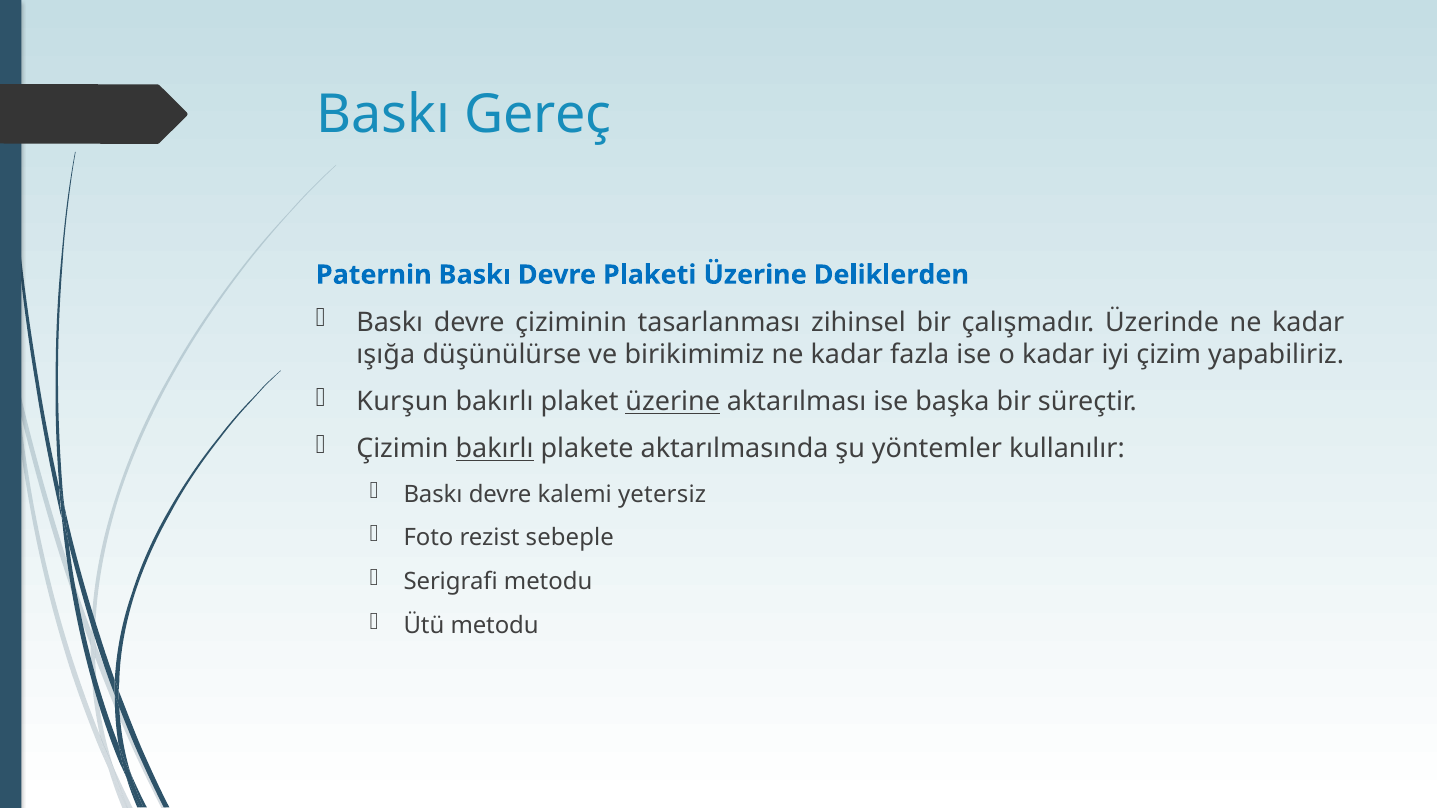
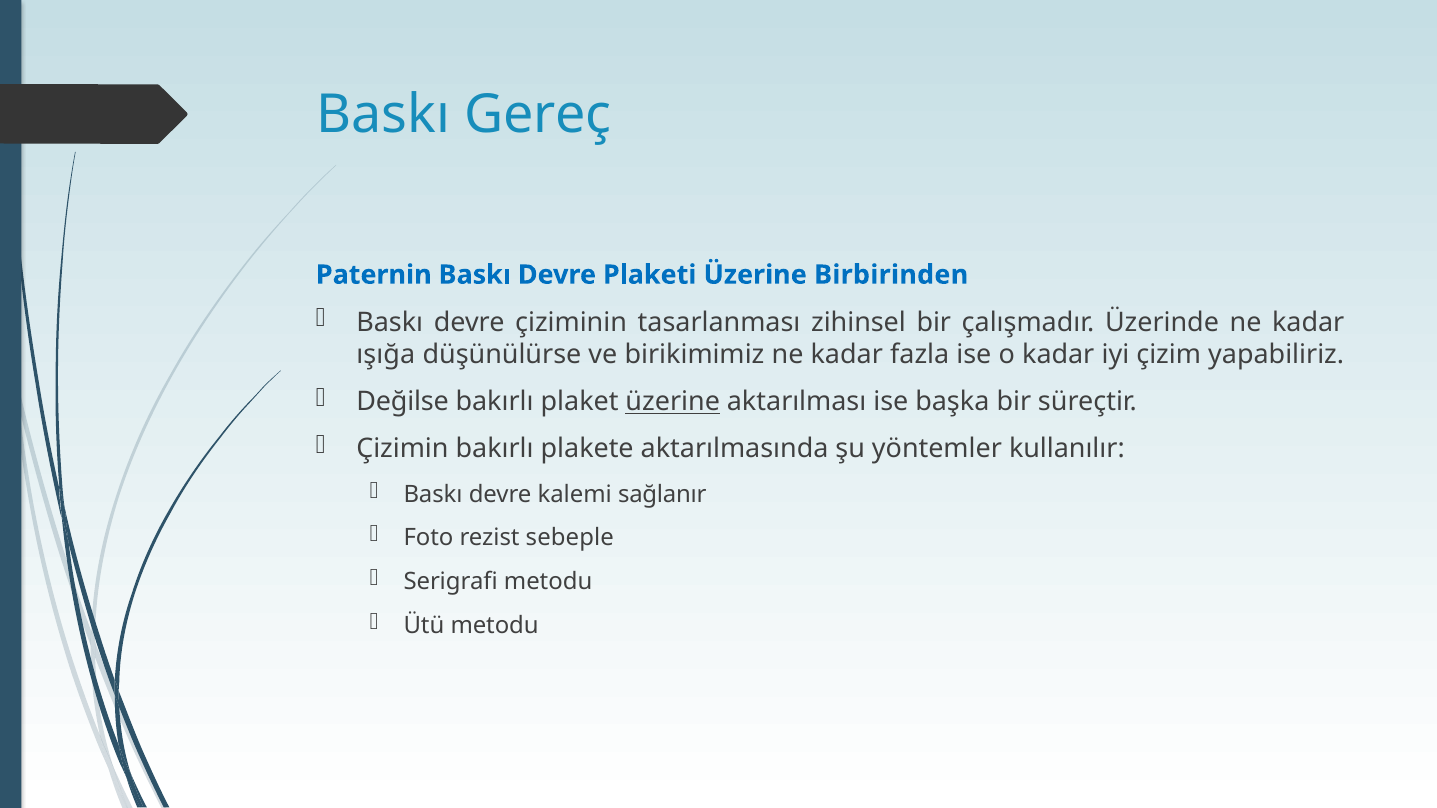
Deliklerden: Deliklerden -> Birbirinden (891, 275)
Kurşun: Kurşun -> Değilse (403, 402)
bakırlı underline: present -> none (495, 449)
yetersiz: yetersiz -> sağlanır (662, 494)
